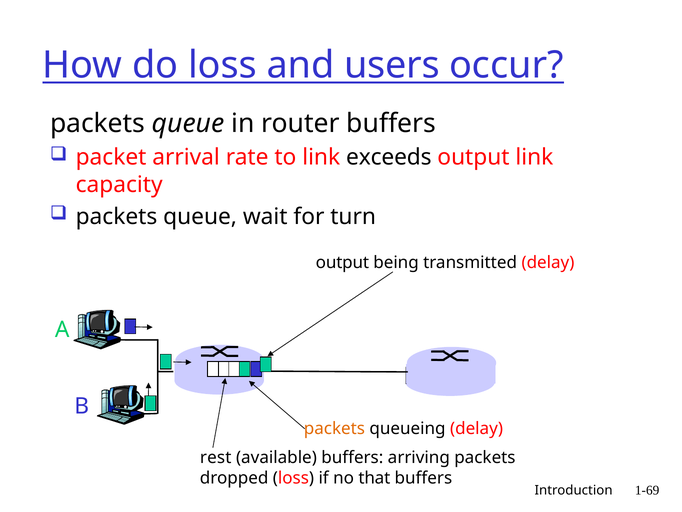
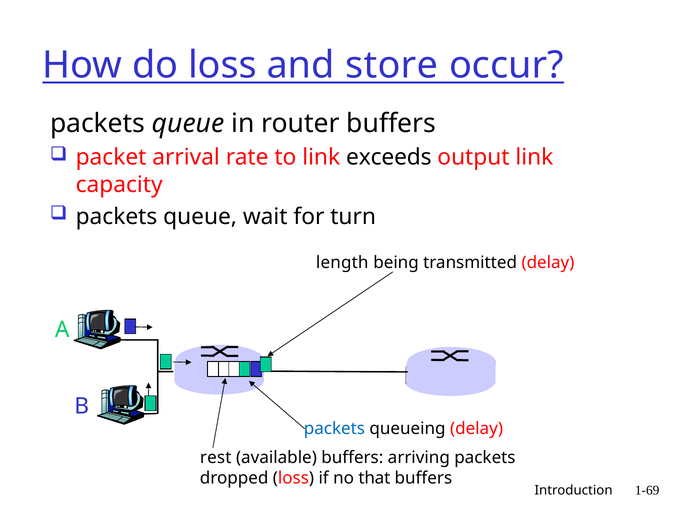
users: users -> store (392, 65)
output: output -> length (342, 262)
packets colour: orange -> blue (334, 428)
